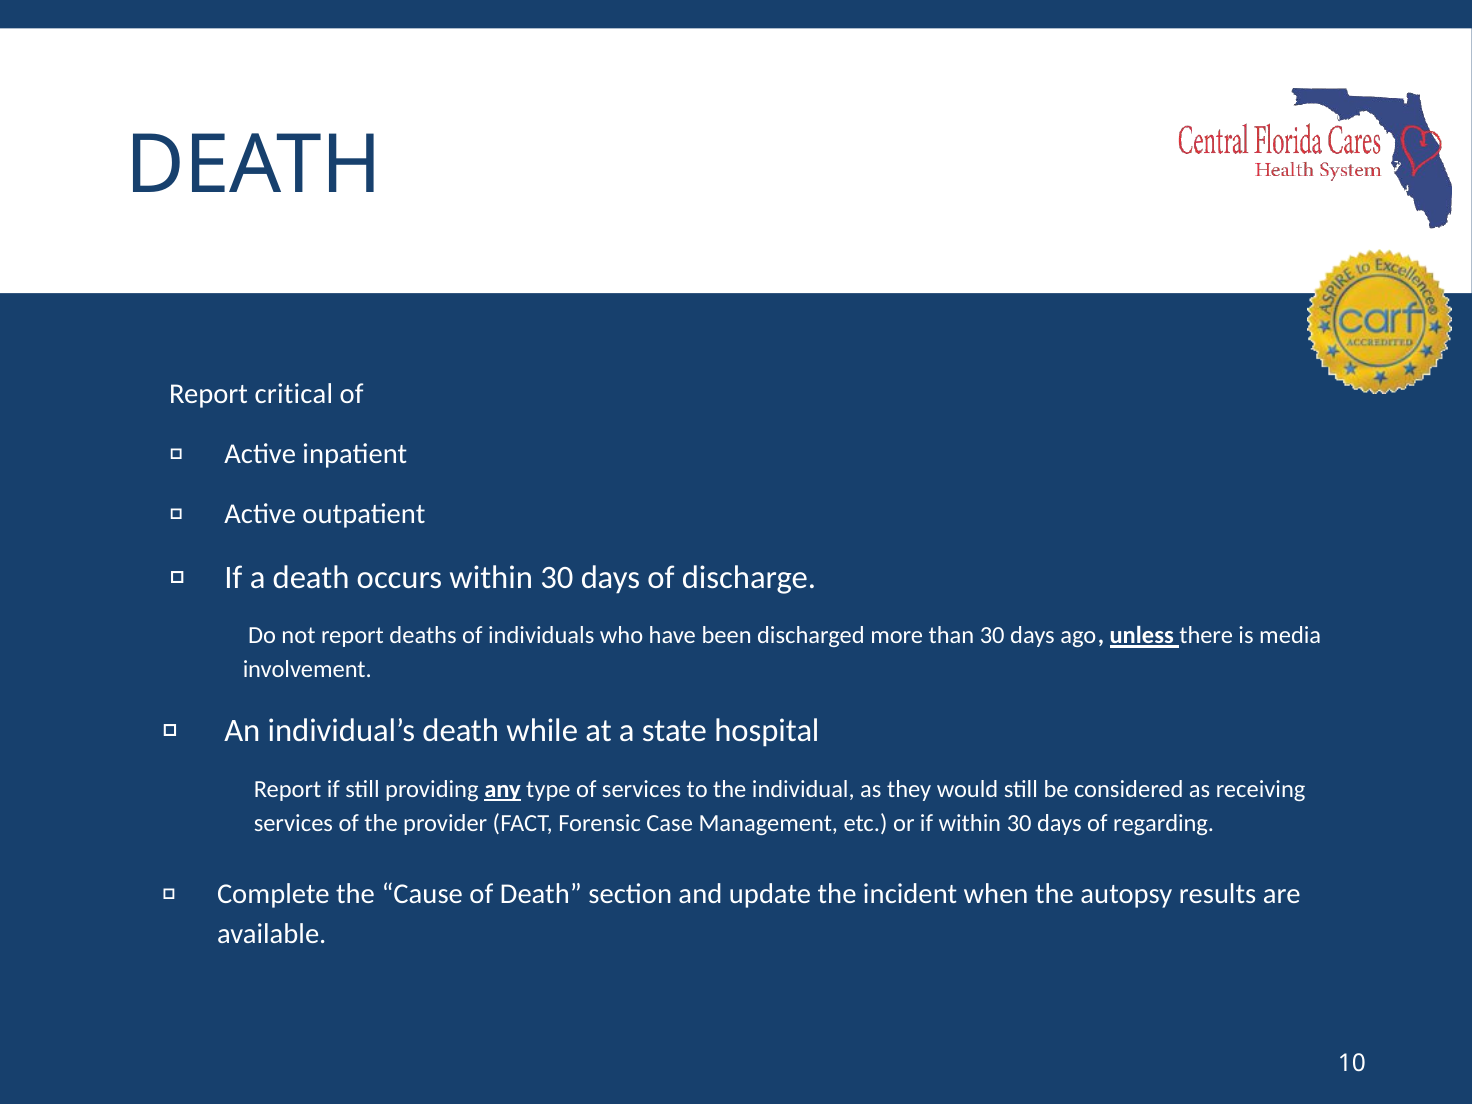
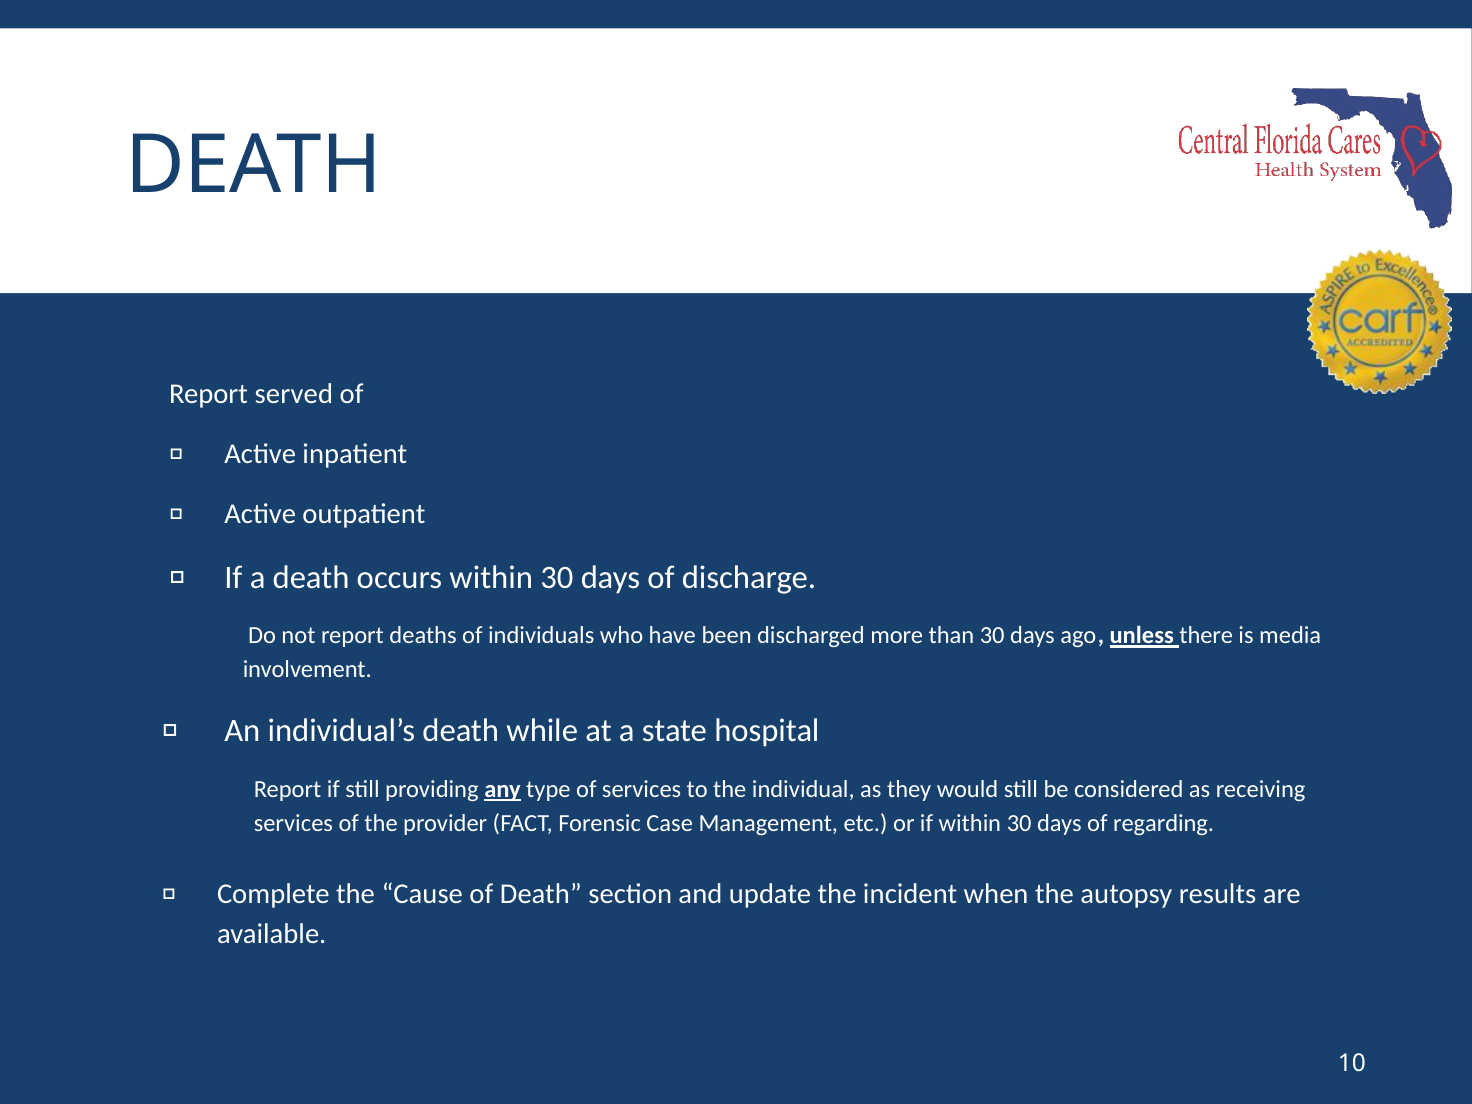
critical: critical -> served (294, 394)
